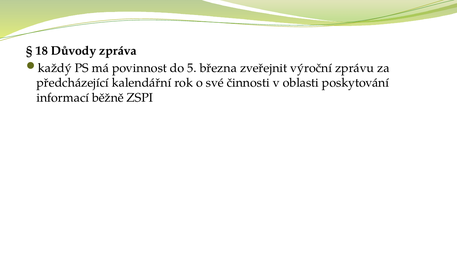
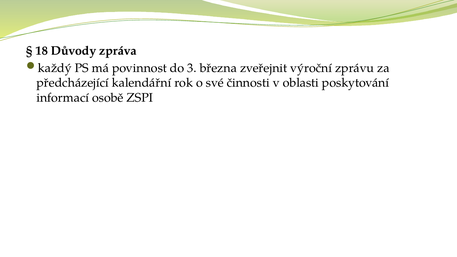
5: 5 -> 3 (192, 68)
běžně: běžně -> osobě (108, 98)
